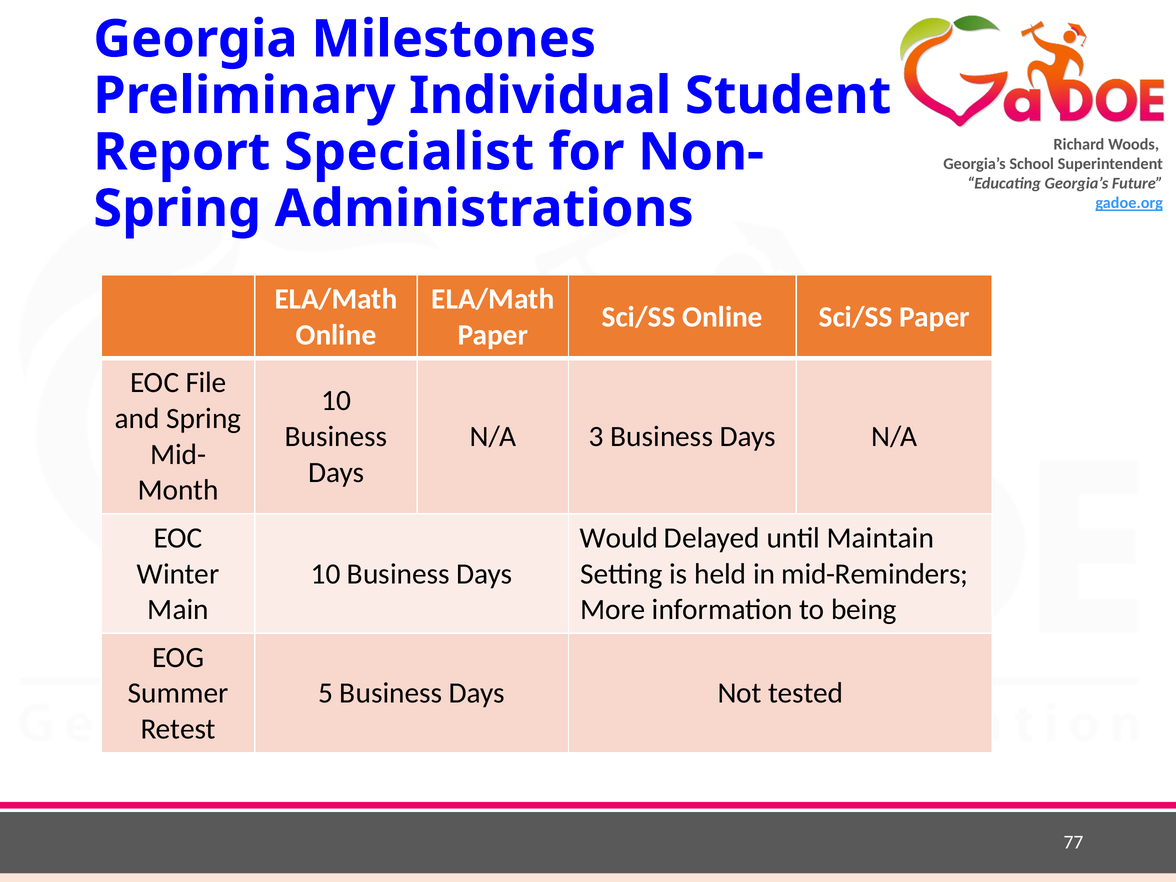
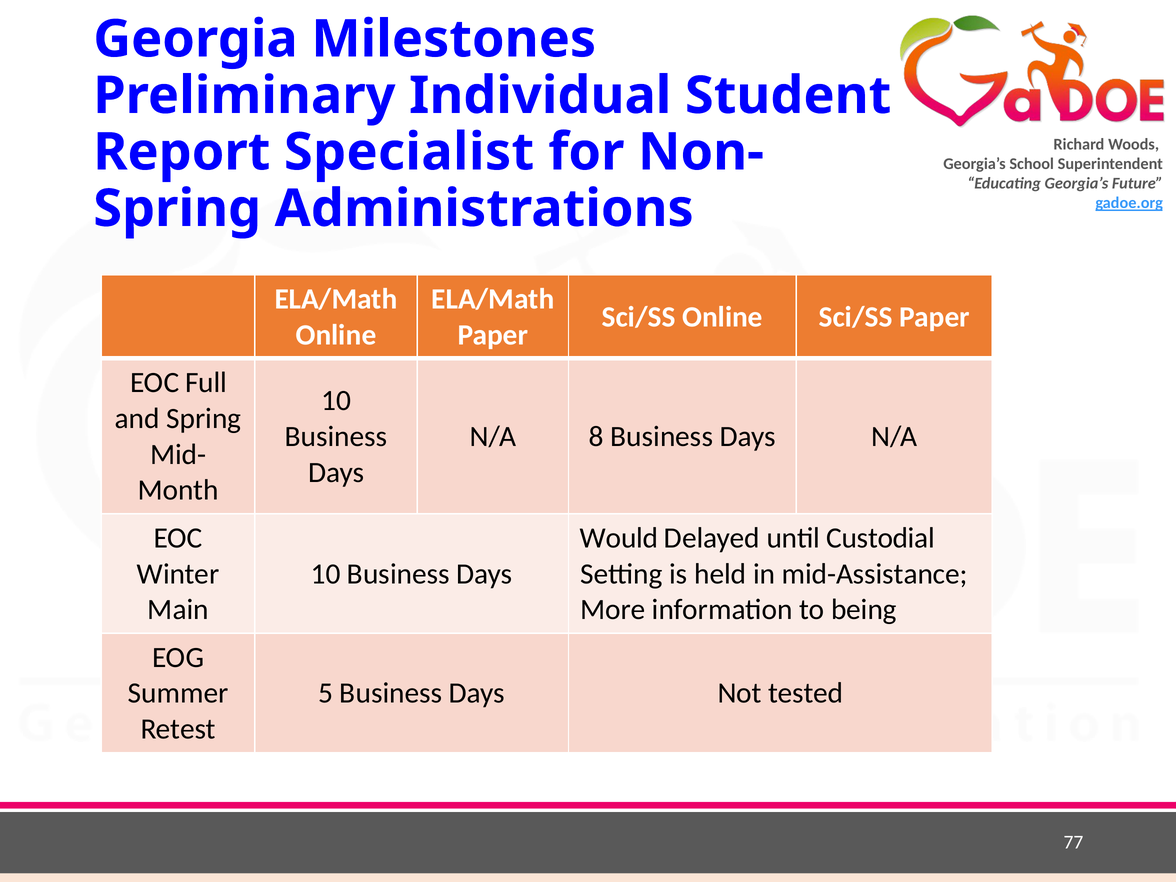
File: File -> Full (206, 383)
3: 3 -> 8 (596, 436)
Maintain: Maintain -> Custodial (881, 538)
mid-Reminders: mid-Reminders -> mid-Assistance (875, 574)
